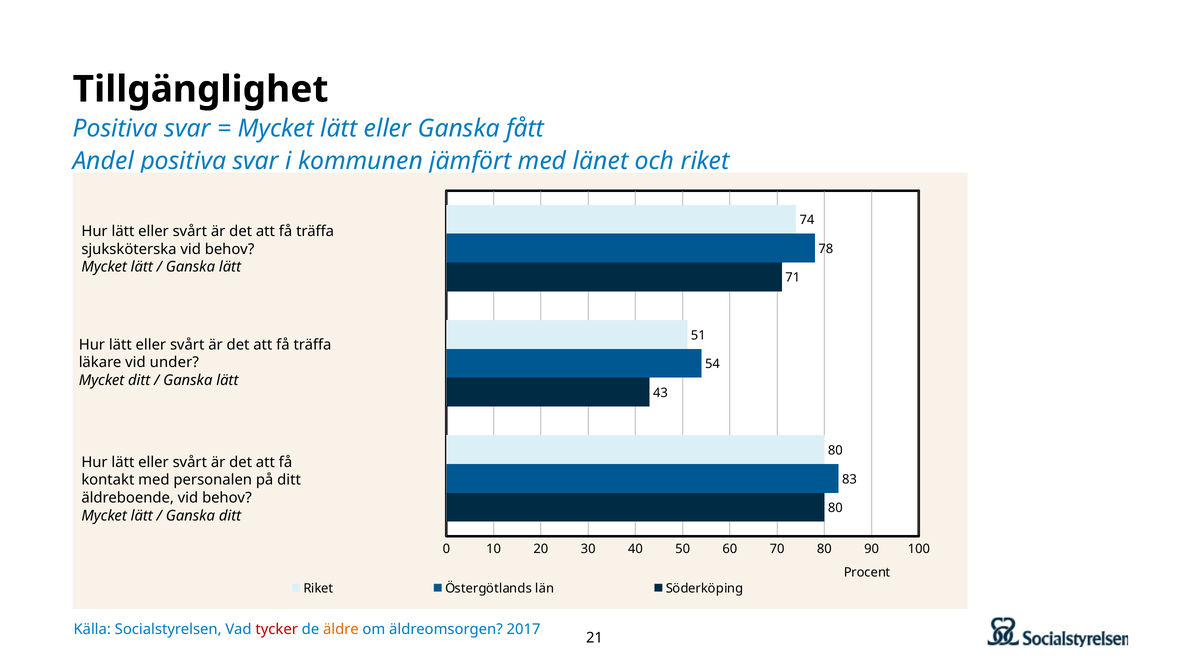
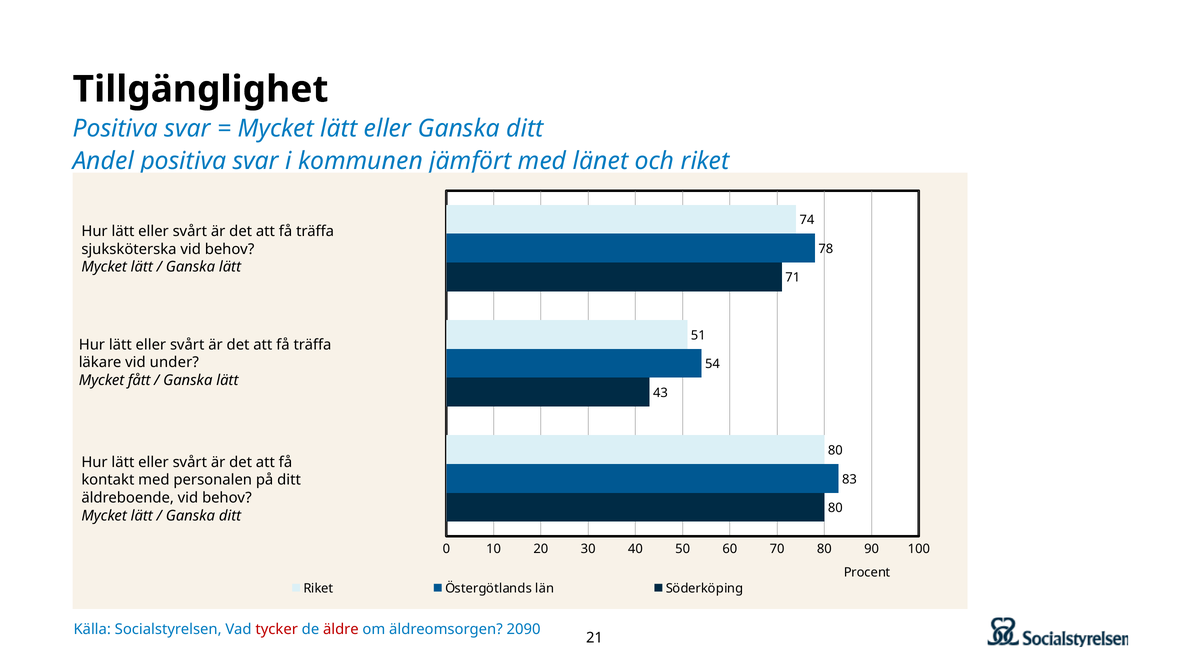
eller Ganska fått: fått -> ditt (525, 129)
Mycket ditt: ditt -> fått (139, 380)
äldre colour: orange -> red (341, 629)
2017: 2017 -> 2090 (524, 629)
